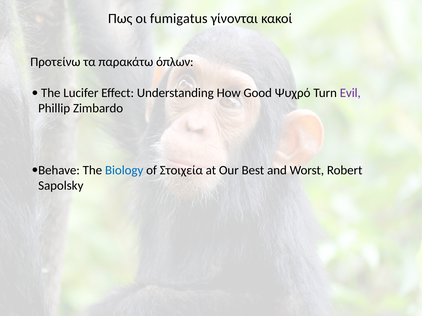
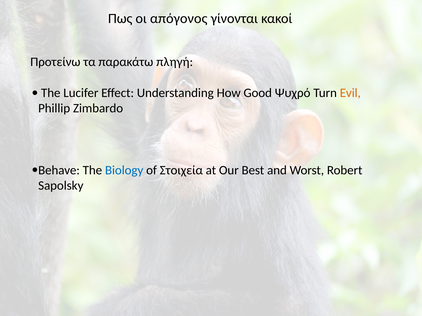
fumigatus: fumigatus -> απόγονος (179, 18)
όπλων: όπλων -> πληγή (175, 62)
Evil colour: purple -> orange (350, 93)
